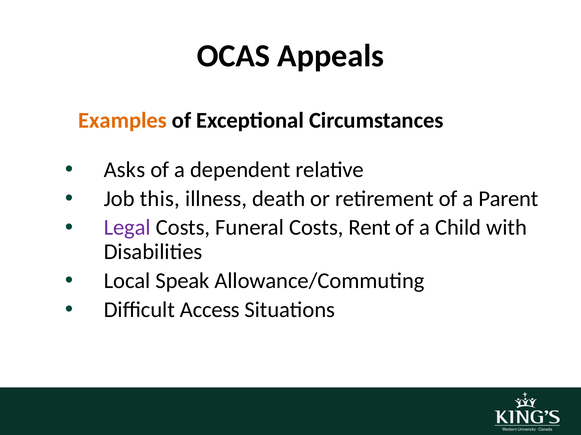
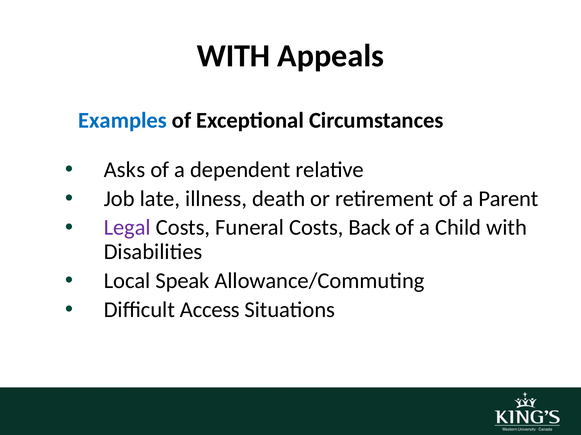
OCAS: OCAS -> WITH (233, 56)
Examples colour: orange -> blue (123, 120)
this: this -> late (160, 199)
Rent: Rent -> Back (370, 228)
